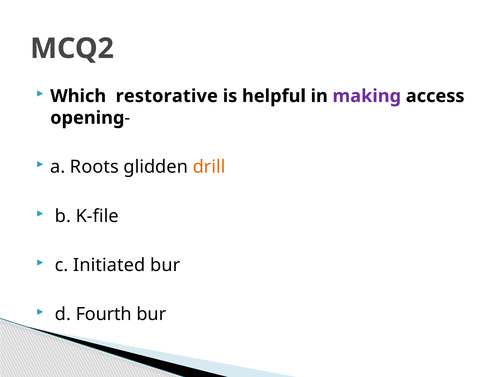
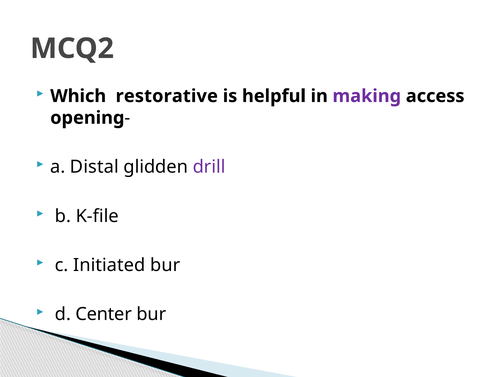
Roots: Roots -> Distal (94, 167)
drill colour: orange -> purple (209, 167)
Fourth: Fourth -> Center (104, 315)
